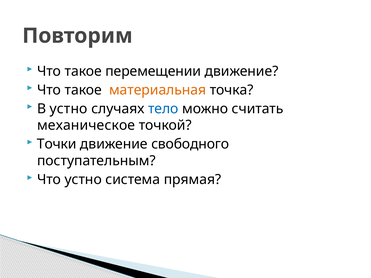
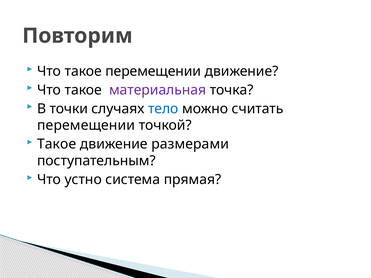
материальная colour: orange -> purple (158, 90)
В устно: устно -> точки (69, 109)
механическое: механическое -> перемещении (86, 126)
Точки: Точки -> Такое (57, 144)
свободного: свободного -> размерами (190, 144)
